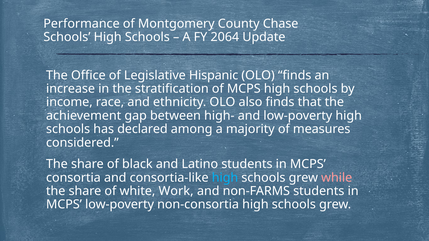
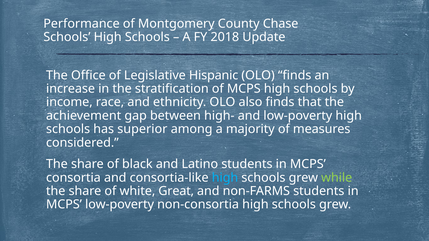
2064: 2064 -> 2018 (225, 37)
declared: declared -> superior (142, 129)
while colour: pink -> light green (337, 178)
Work: Work -> Great (176, 191)
